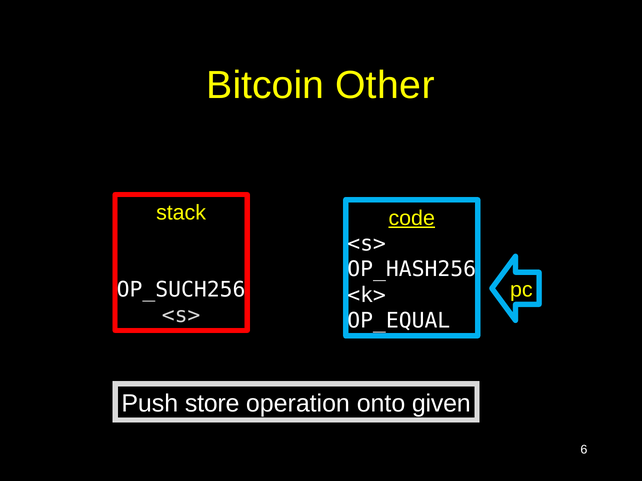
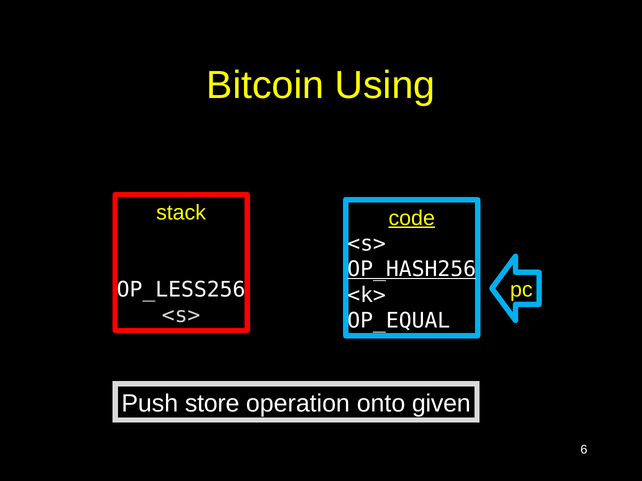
Other: Other -> Using (385, 86)
OP_HASH256 underline: none -> present (412, 270)
OP_SUCH256: OP_SUCH256 -> OP_LESS256 (181, 290)
